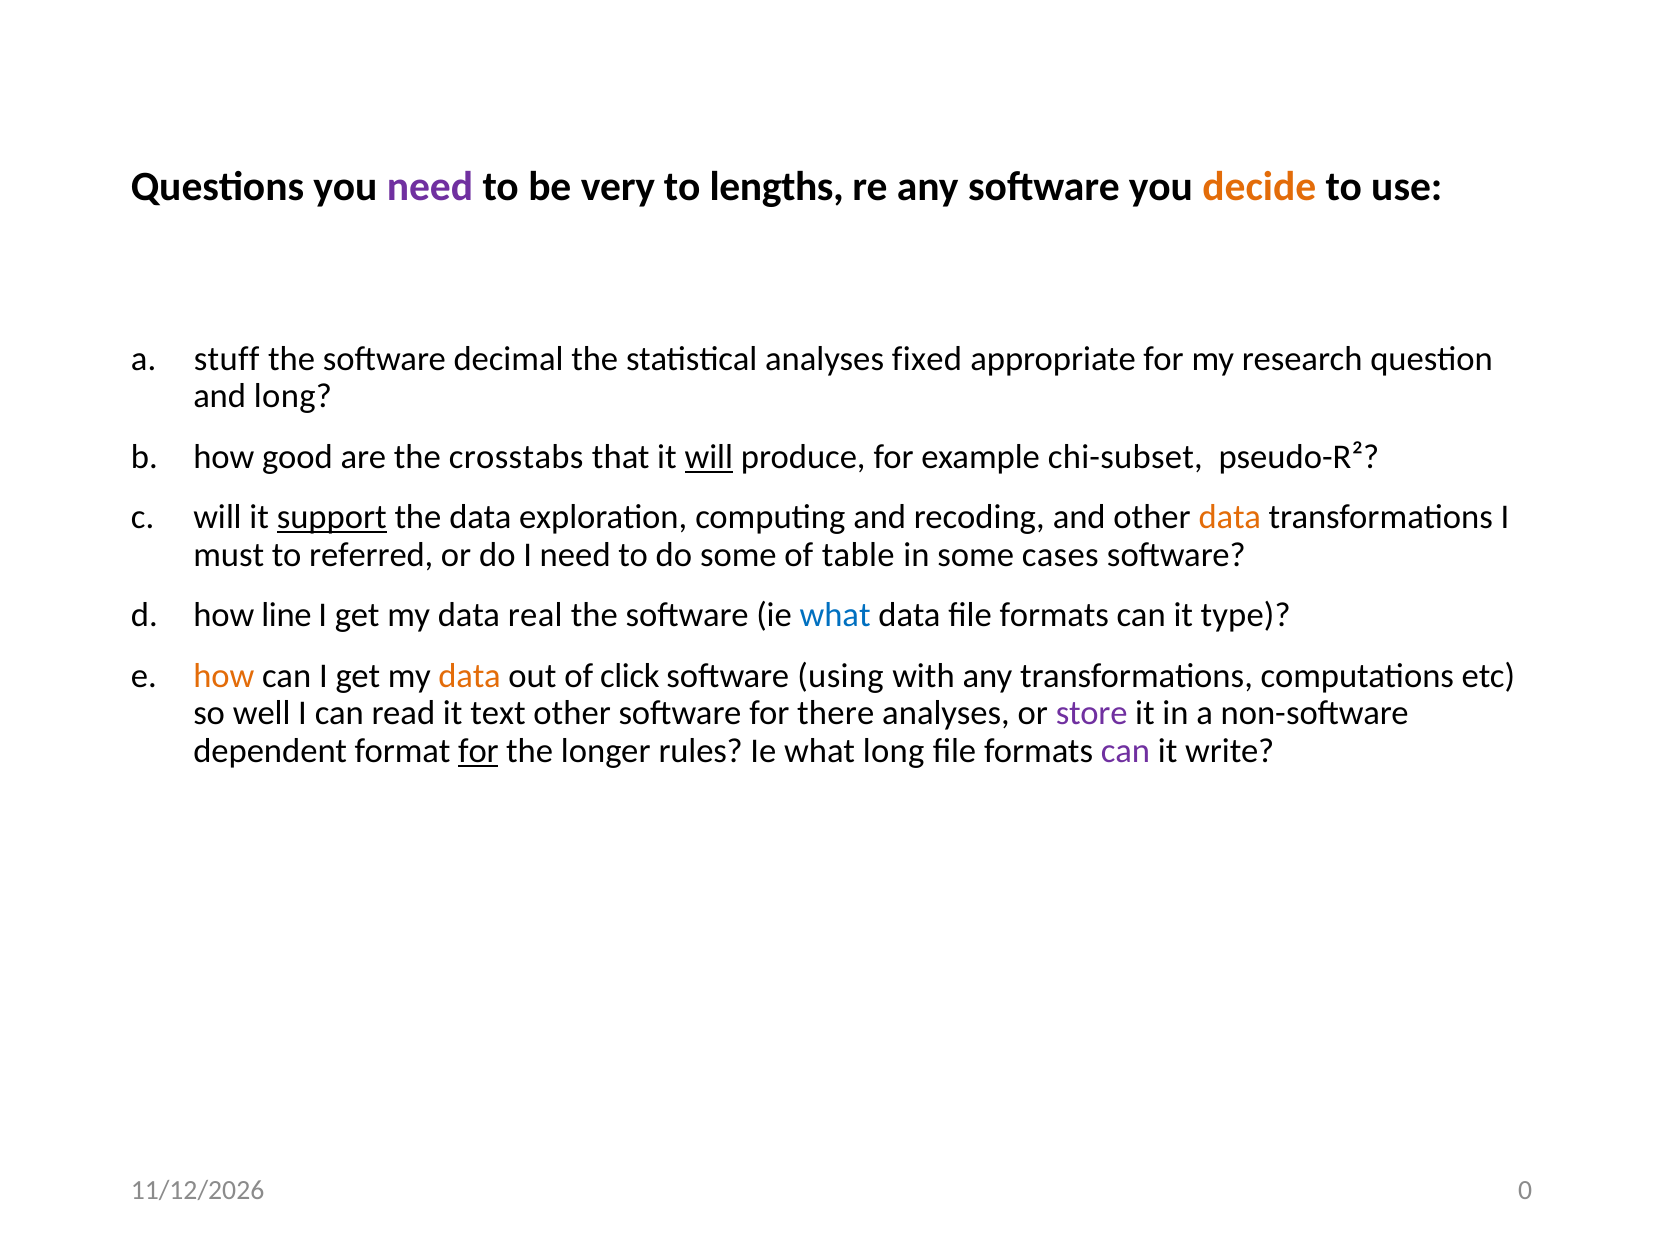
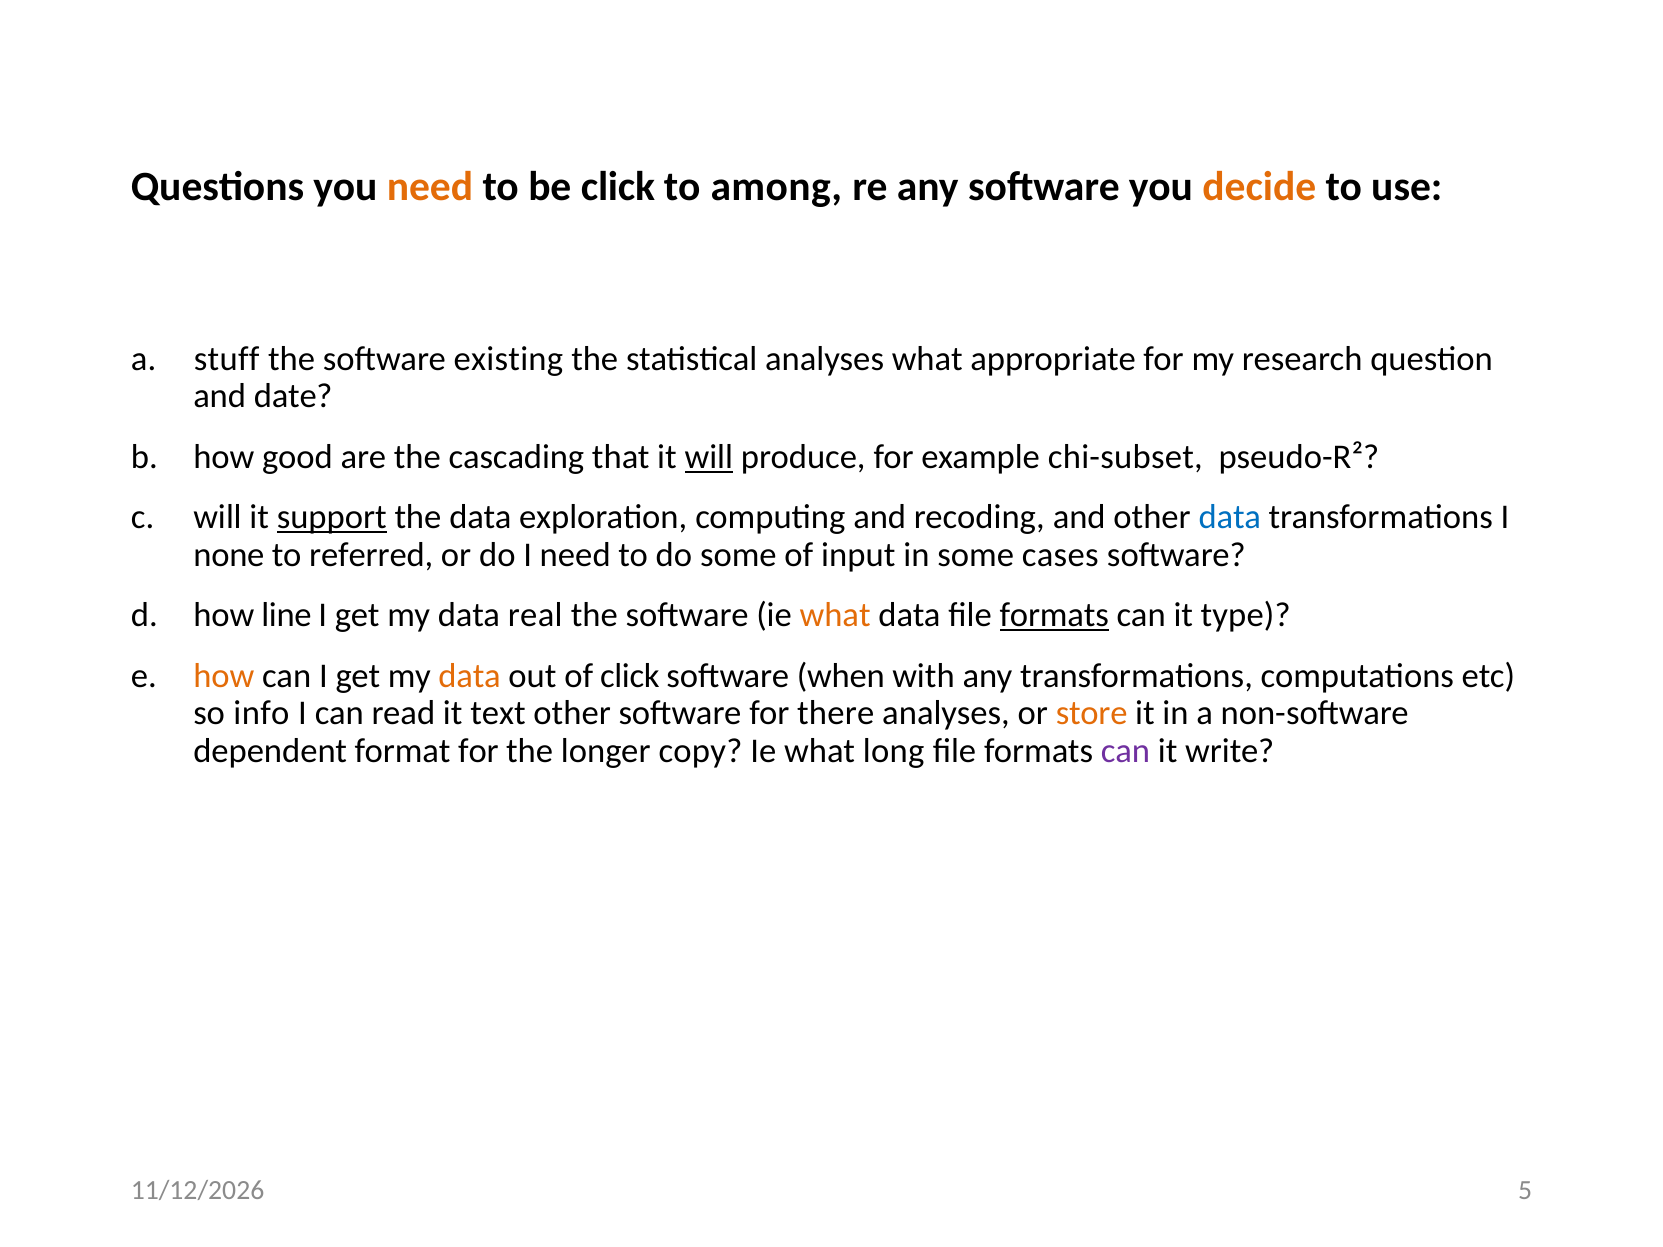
need colour: purple -> orange (430, 187)
be very: very -> click (618, 187)
lengths: lengths -> among (776, 187)
decimal: decimal -> existing (508, 359)
analyses fixed: fixed -> what (927, 359)
and long: long -> date (293, 396)
crosstabs: crosstabs -> cascading (516, 457)
data colour: orange -> blue (1230, 517)
must: must -> none (229, 555)
table: table -> input (858, 555)
what colour: blue -> orange (835, 615)
formats underline: none -> present (1054, 615)
using: using -> when (841, 676)
well: well -> info (261, 713)
store colour: purple -> orange (1092, 713)
for underline: present -> none (478, 751)
rules: rules -> copy (700, 751)
0: 0 -> 5 (1525, 1191)
